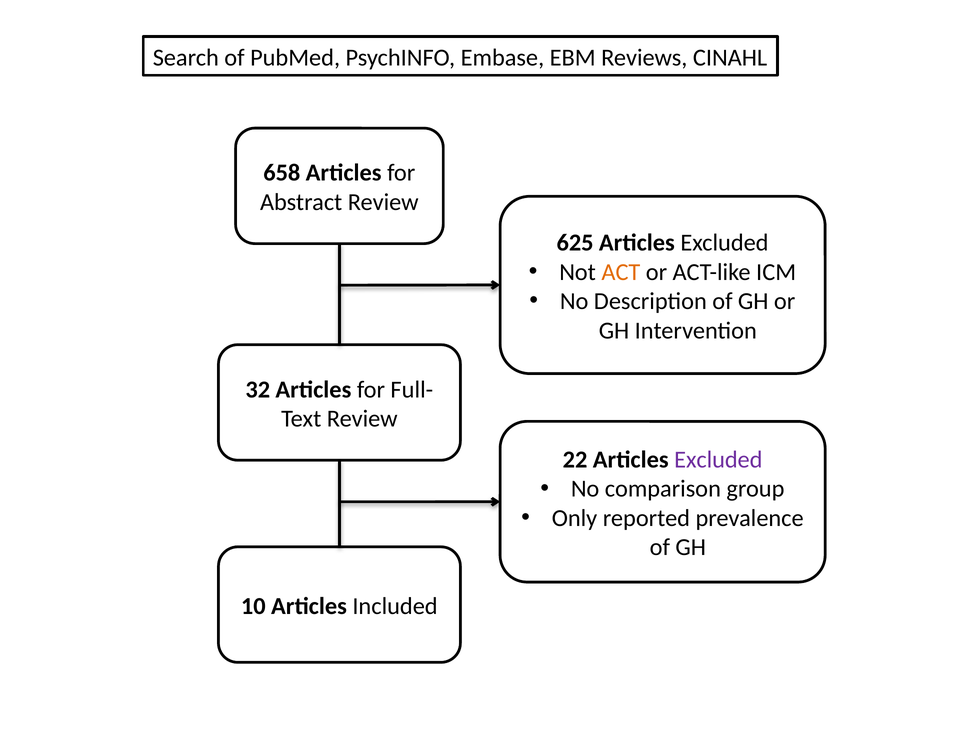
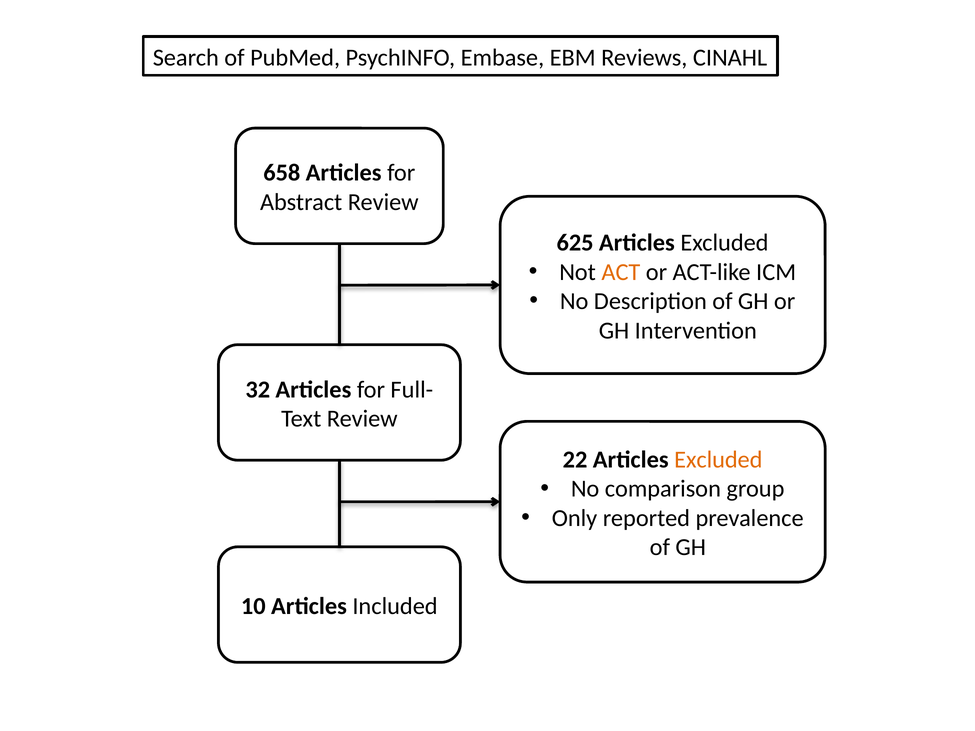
Excluded colour: purple -> orange (718, 460)
